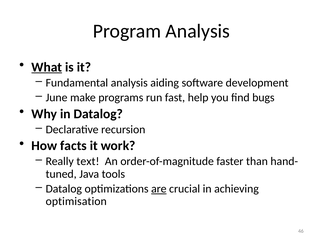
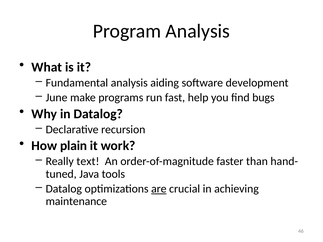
What underline: present -> none (47, 67)
facts: facts -> plain (74, 146)
optimisation: optimisation -> maintenance (76, 202)
